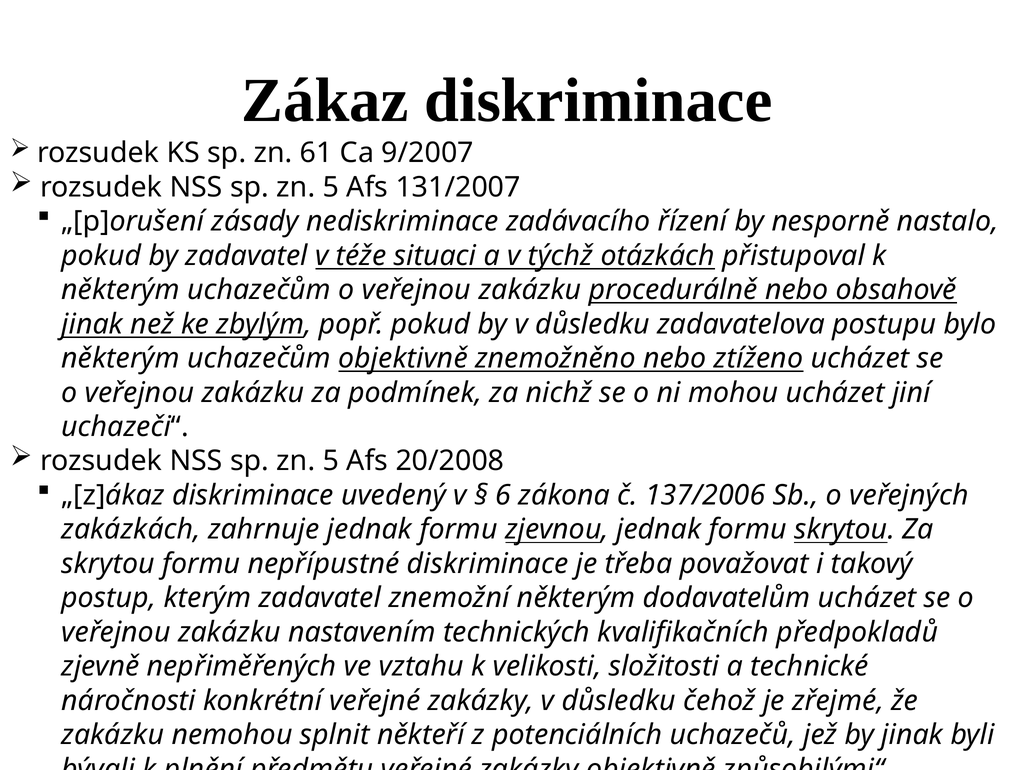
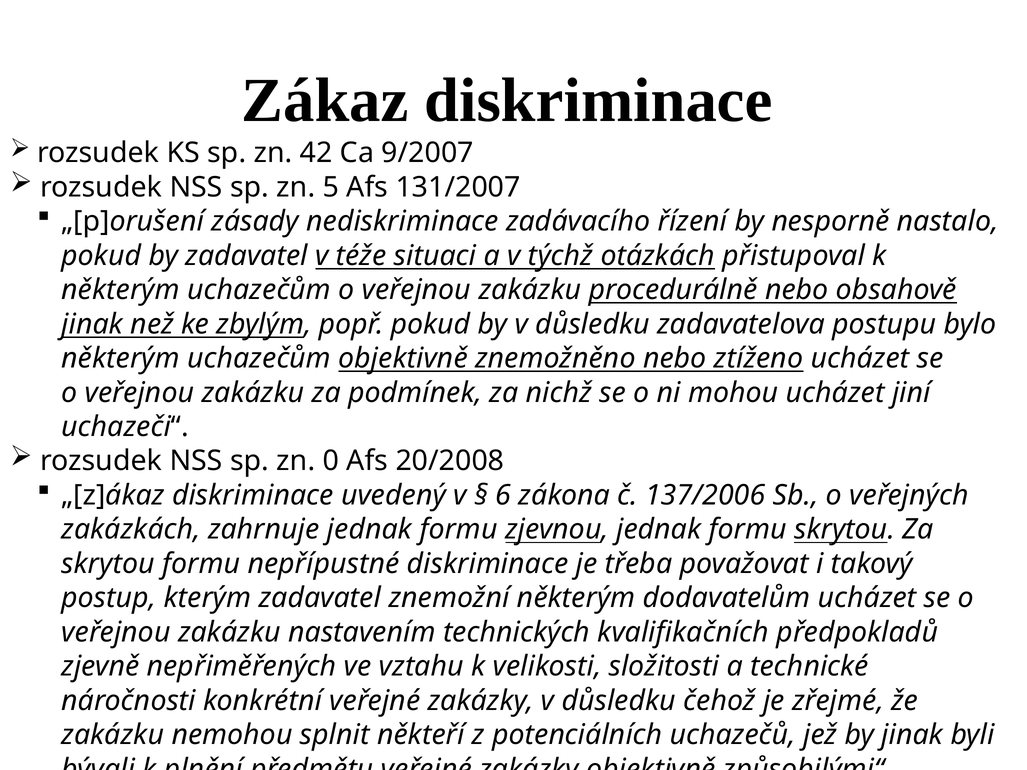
61: 61 -> 42 (316, 153)
5: 5 -> 0 (331, 461)
